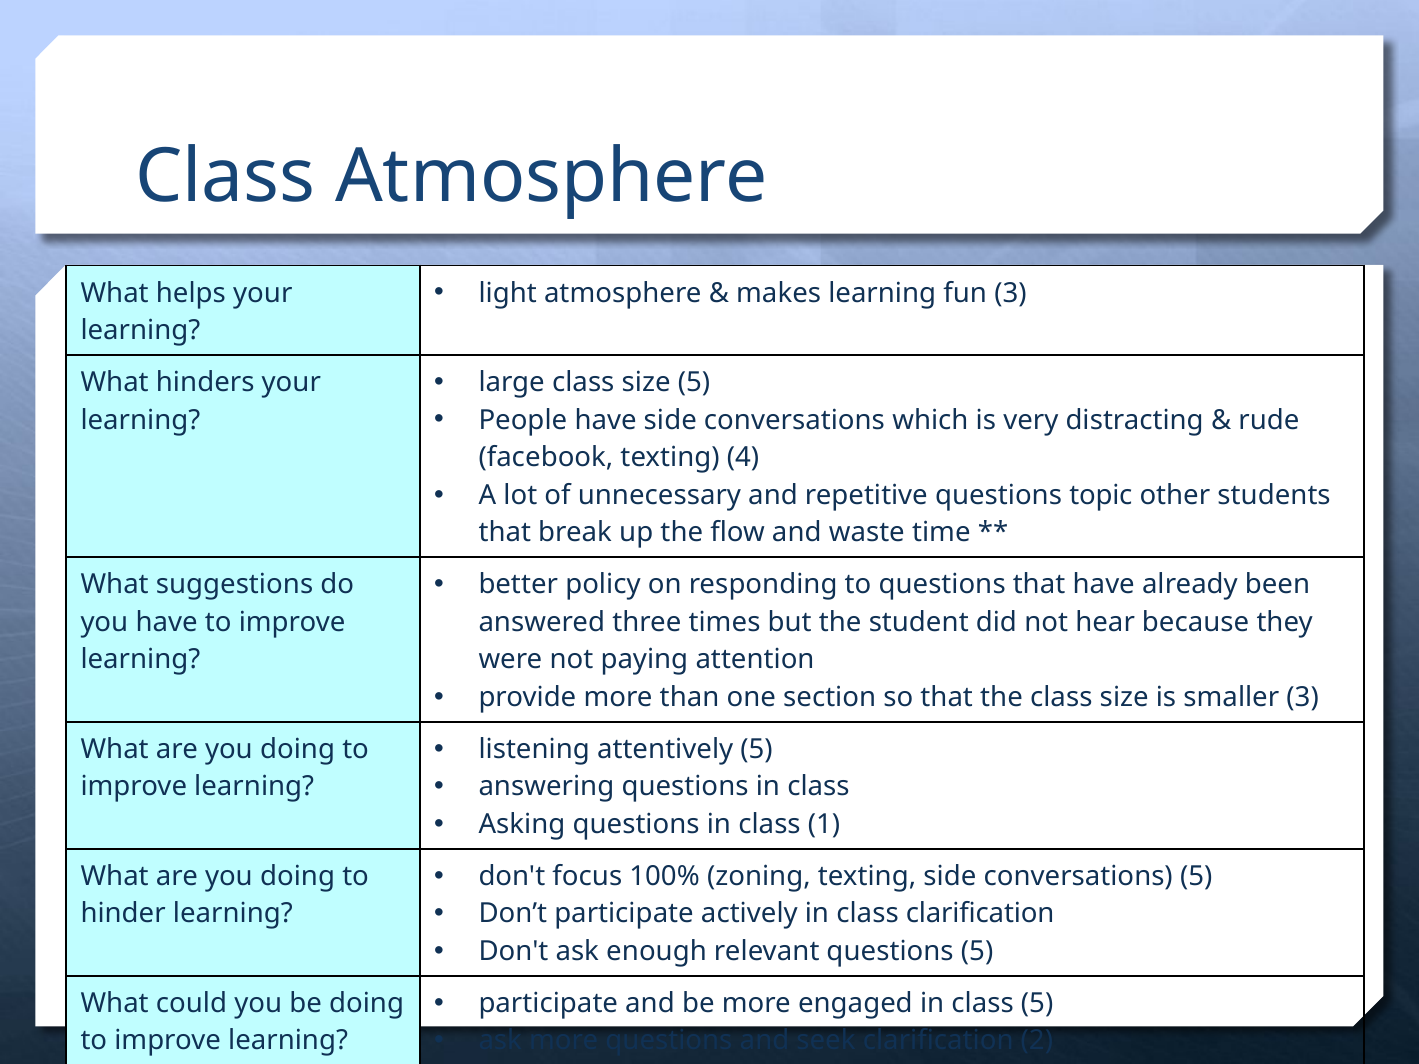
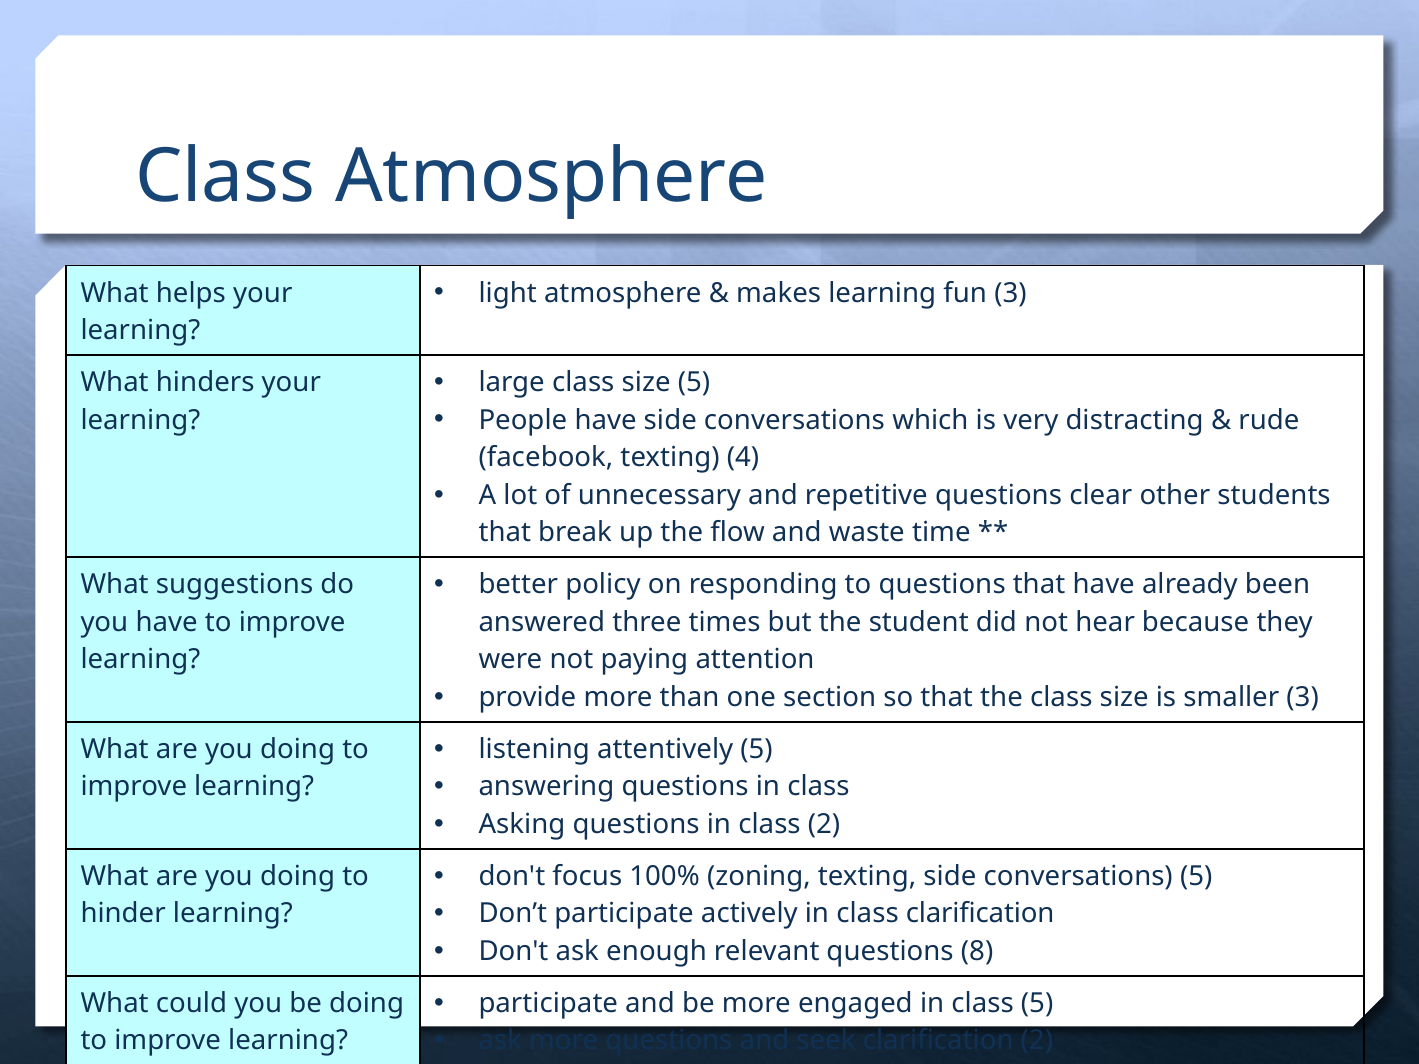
topic: topic -> clear (1101, 495)
class 1: 1 -> 2 (824, 825)
questions 5: 5 -> 8 (977, 952)
